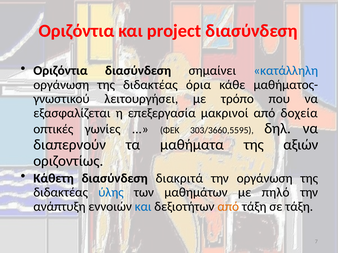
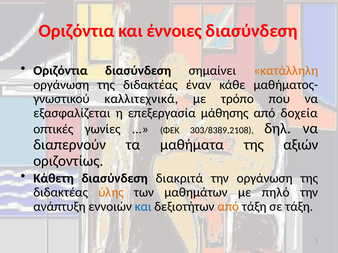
project: project -> έννοιες (174, 31)
κατάλληλη colour: blue -> orange (286, 71)
όρια: όρια -> έναν (199, 85)
λειτουργήσει: λειτουργήσει -> καλλιτεχνικά (141, 99)
μακρινοί: μακρινοί -> μάθησης (225, 113)
303/3660,5595: 303/3660,5595 -> 303/8389,2108 (222, 131)
ύλης colour: blue -> orange (111, 193)
